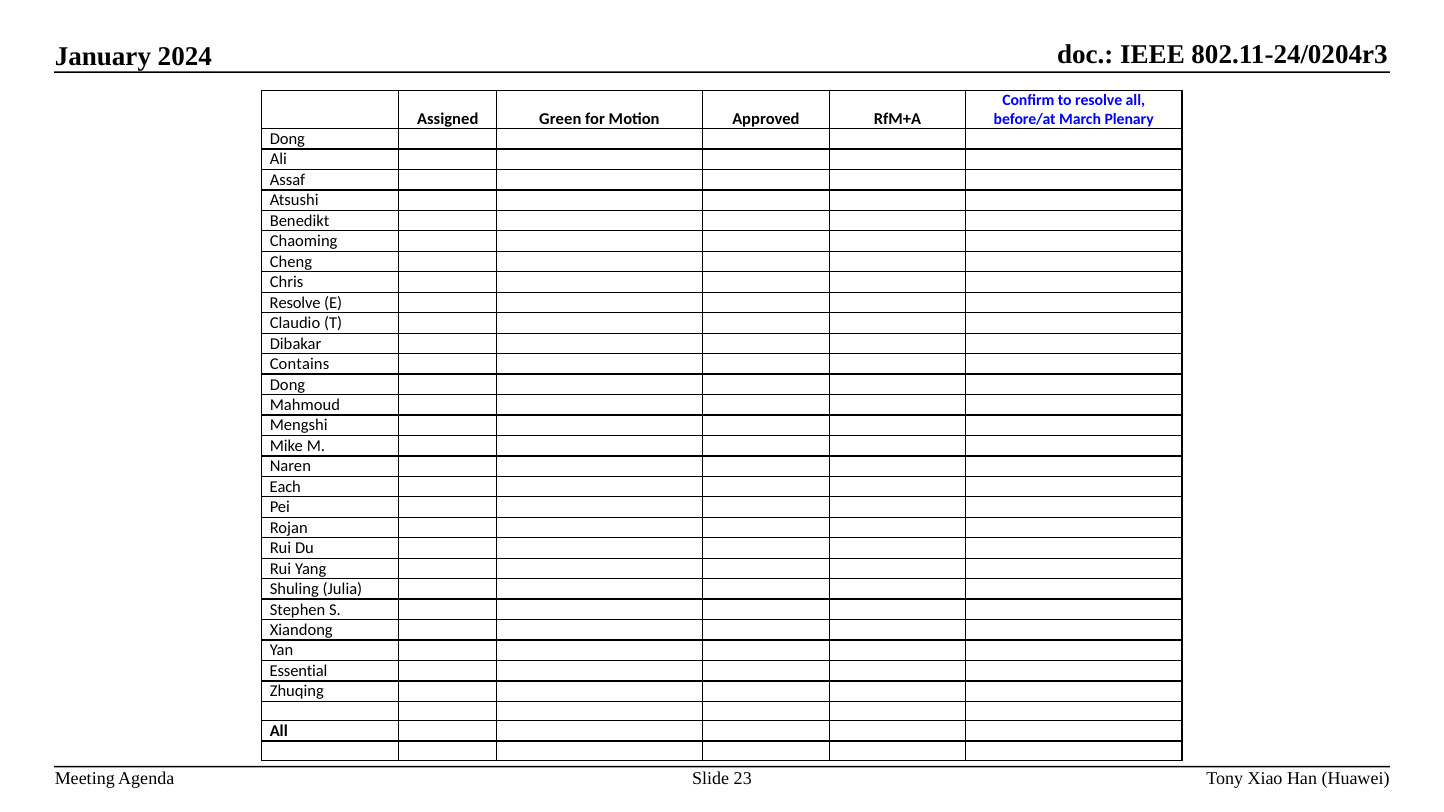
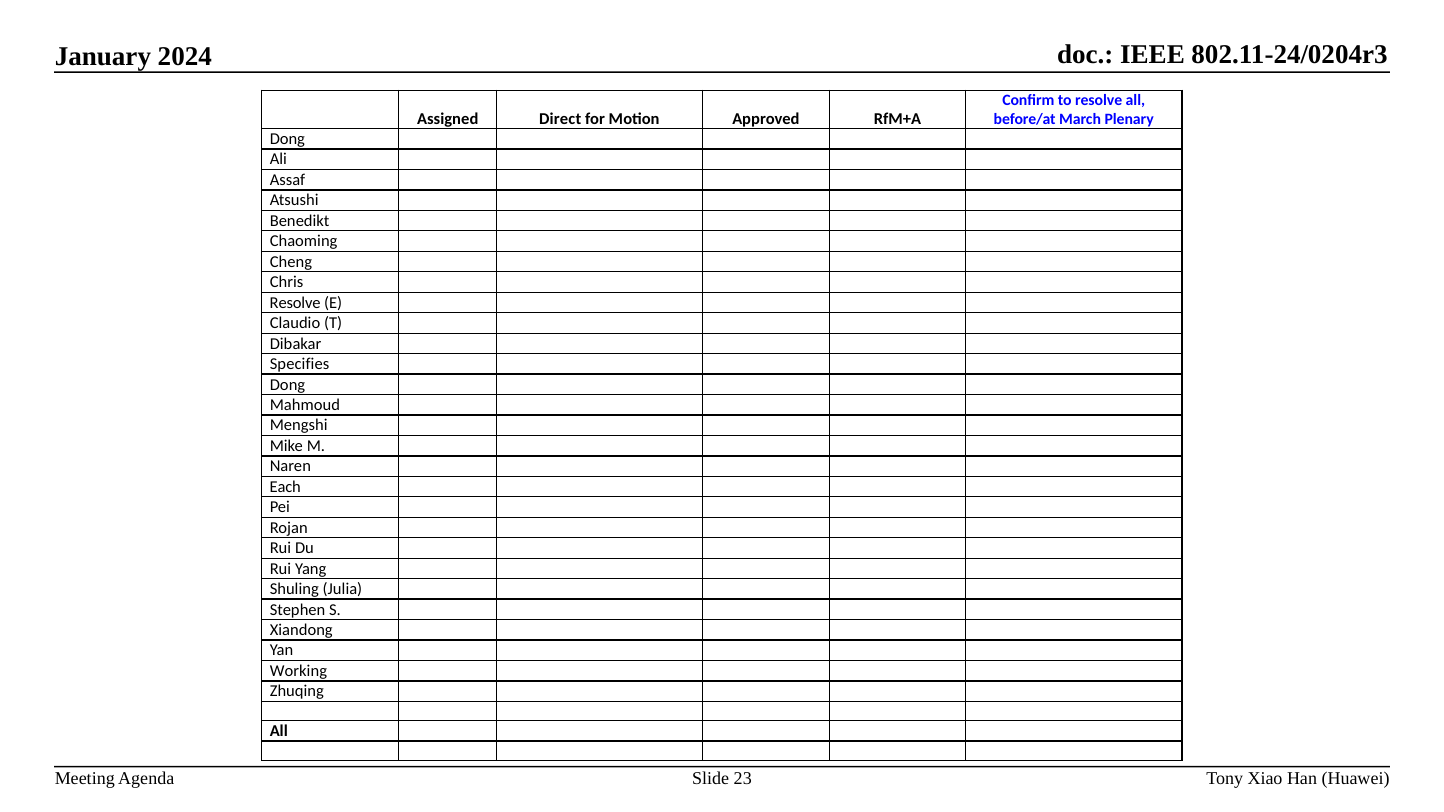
Green: Green -> Direct (560, 119)
Contains: Contains -> Specifies (300, 364)
Essential: Essential -> Working (298, 671)
